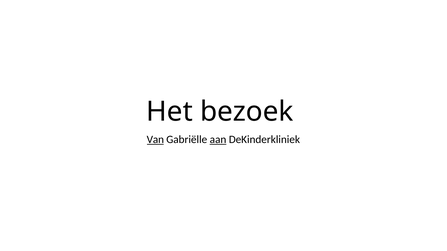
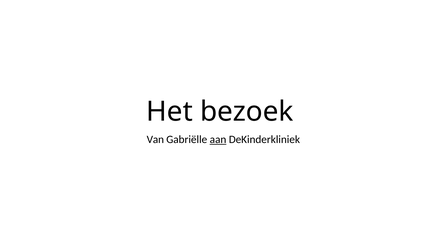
Van underline: present -> none (155, 140)
